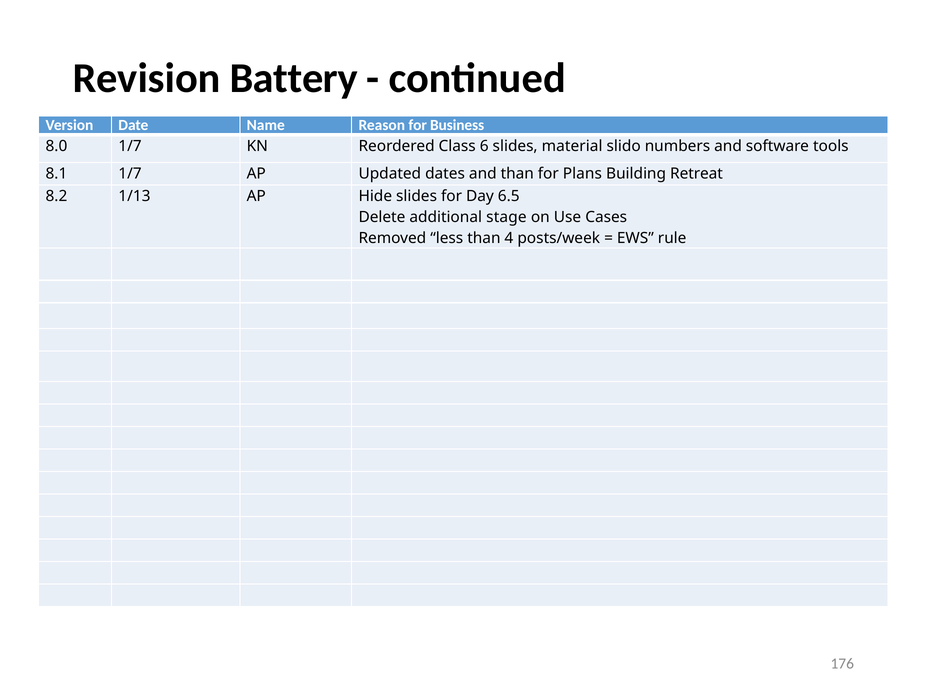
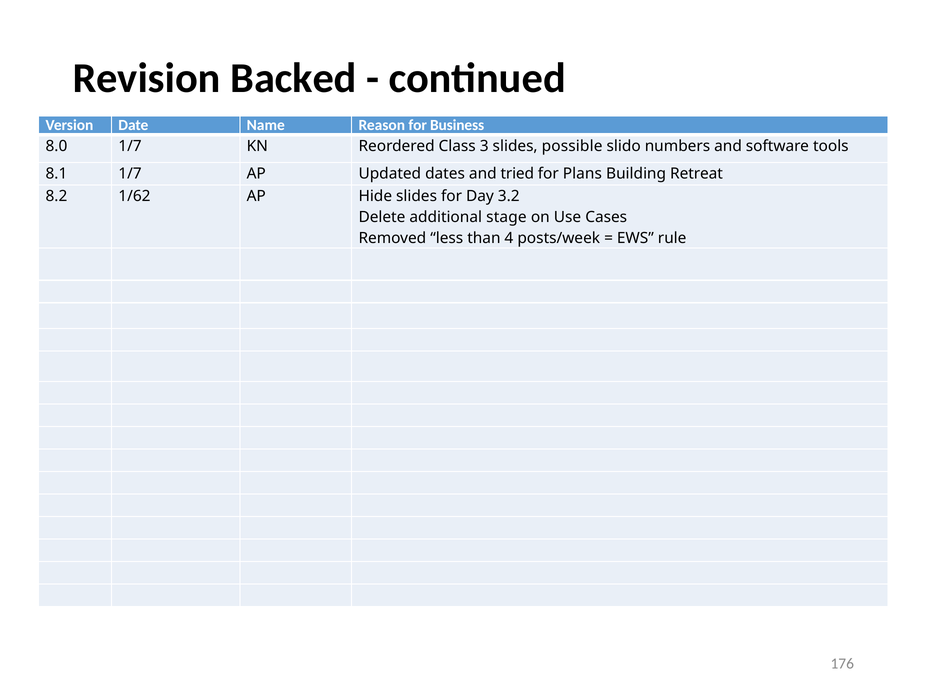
Battery: Battery -> Backed (294, 78)
6: 6 -> 3 (484, 146)
material: material -> possible (572, 146)
and than: than -> tried (517, 174)
1/13: 1/13 -> 1/62 (134, 196)
6.5: 6.5 -> 3.2 (509, 196)
